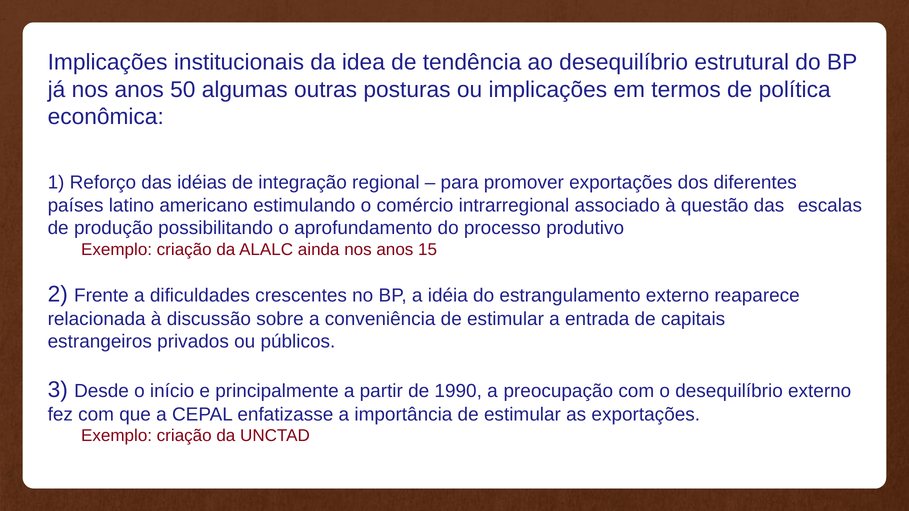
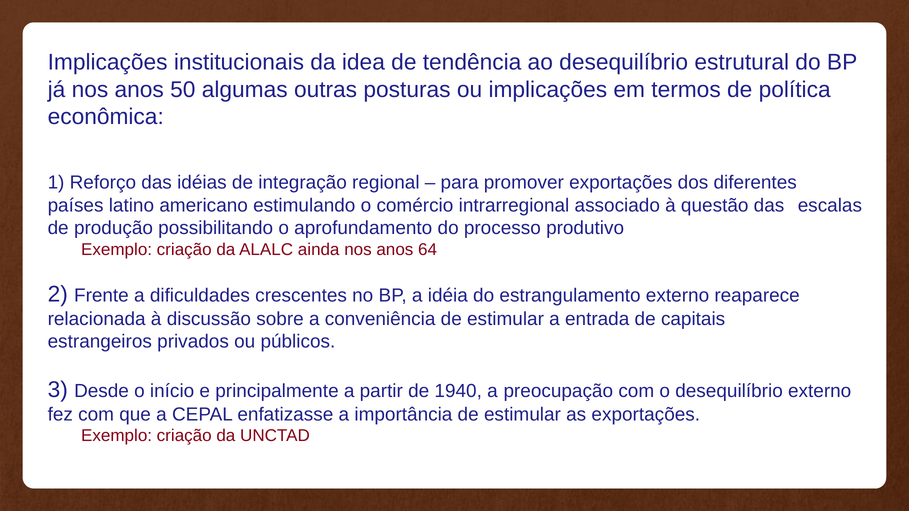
15: 15 -> 64 (428, 250)
1990: 1990 -> 1940 (458, 391)
